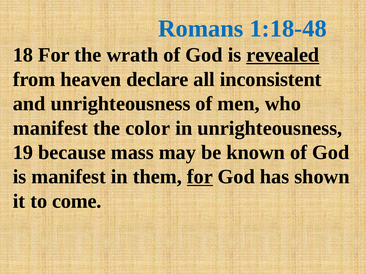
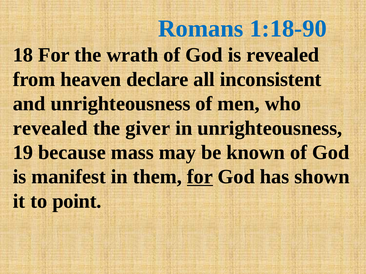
1:18-48: 1:18-48 -> 1:18-90 (288, 29)
revealed underline: present -> none (283, 55)
manifest: manifest -> revealed (50, 128)
color: color -> giver (148, 128)
come: come -> point (77, 201)
